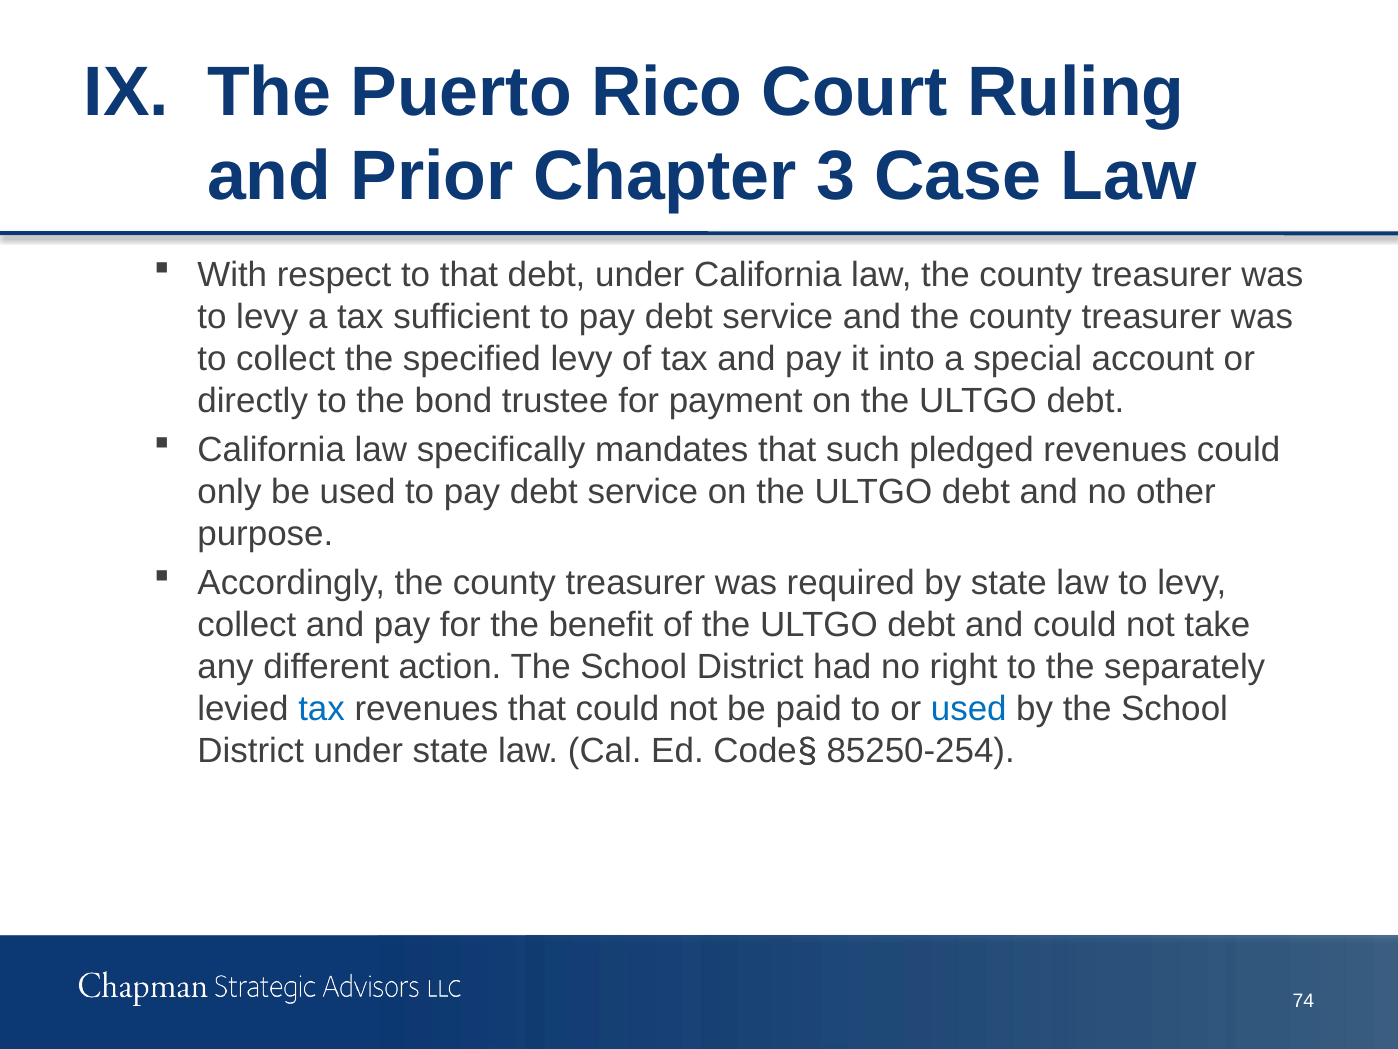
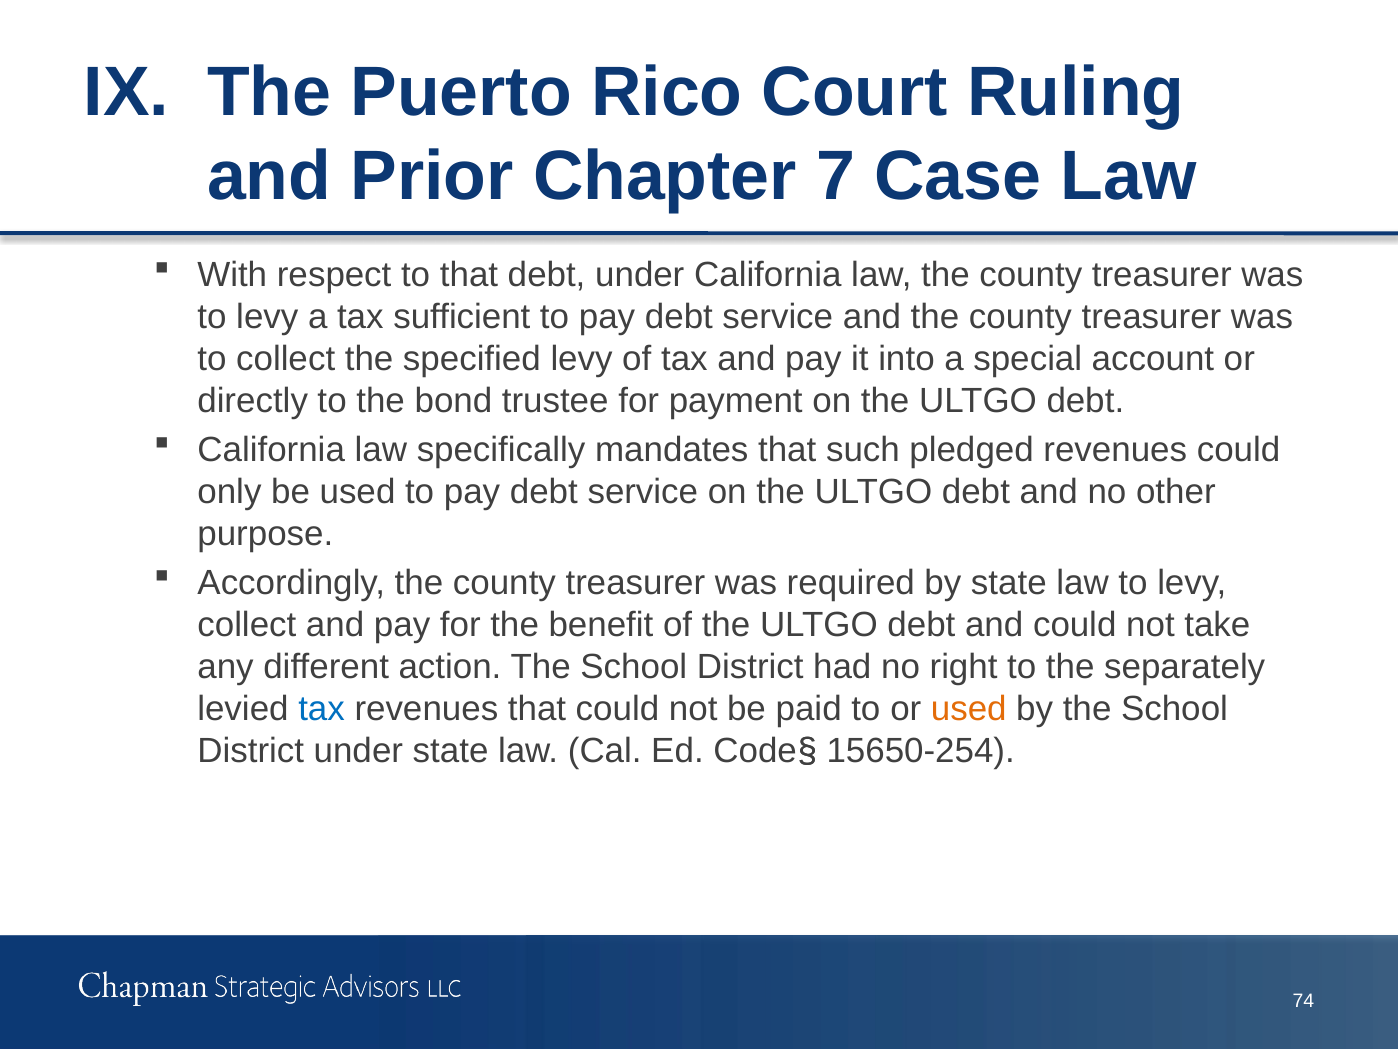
3: 3 -> 7 (836, 176)
used colour: blue -> orange (969, 708)
85250-254: 85250-254 -> 15650-254 (921, 750)
